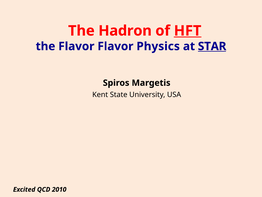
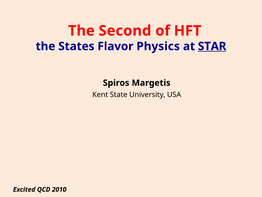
Hadron: Hadron -> Second (125, 31)
HFT underline: present -> none (188, 31)
the Flavor: Flavor -> States (76, 46)
